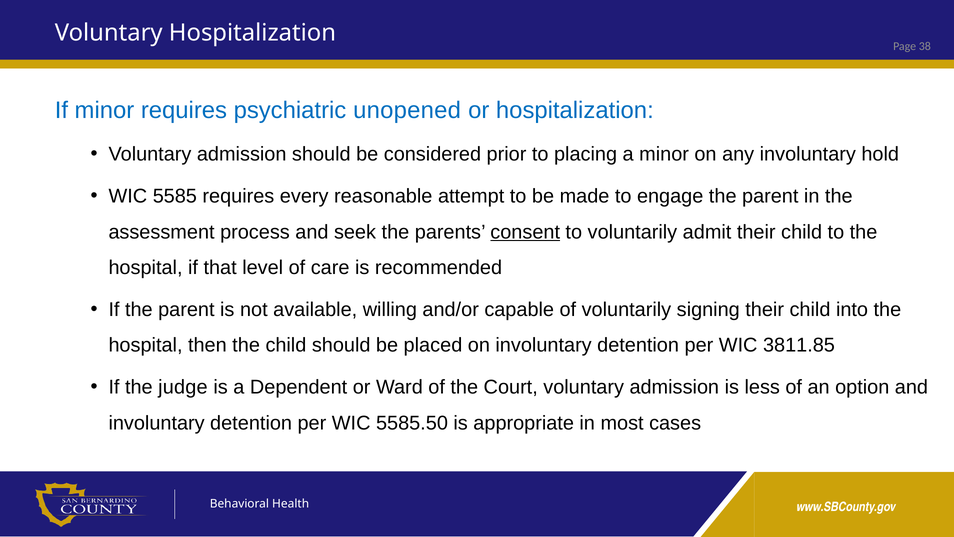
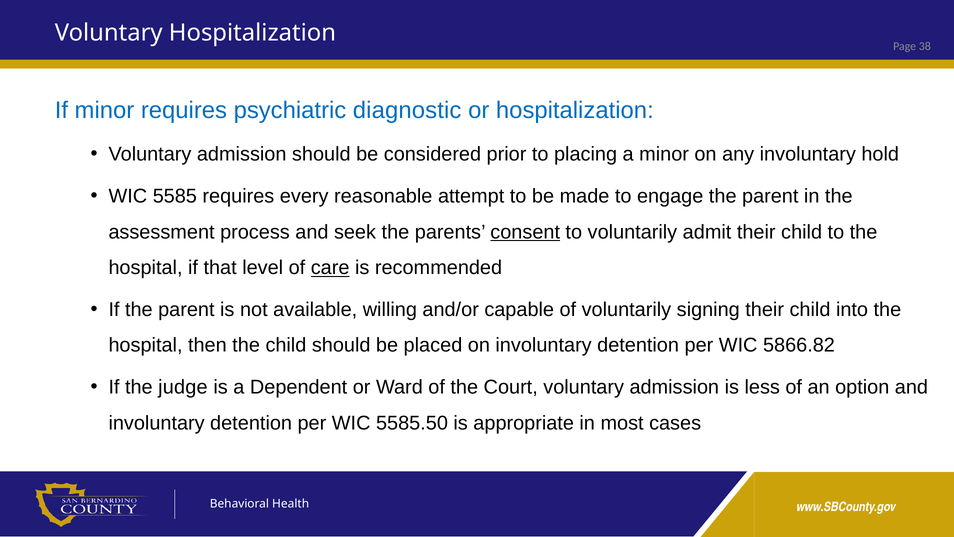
unopened: unopened -> diagnostic (407, 110)
care underline: none -> present (330, 268)
3811.85: 3811.85 -> 5866.82 (799, 345)
